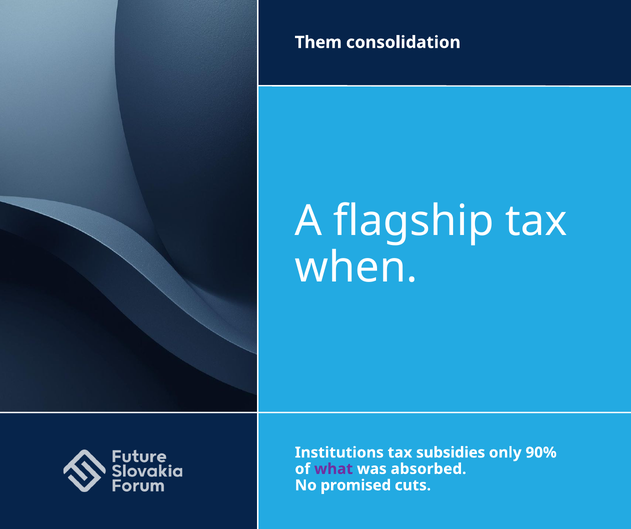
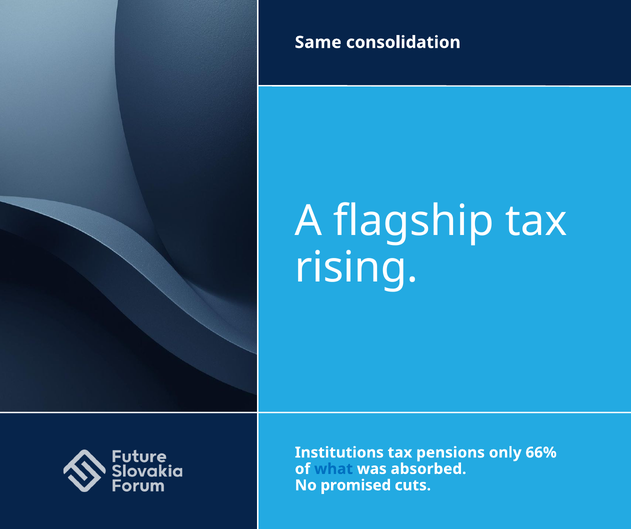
Them: Them -> Same (318, 42)
when: when -> rising (357, 268)
subsidies: subsidies -> pensions (451, 453)
90%: 90% -> 66% (541, 453)
what colour: purple -> blue (334, 469)
